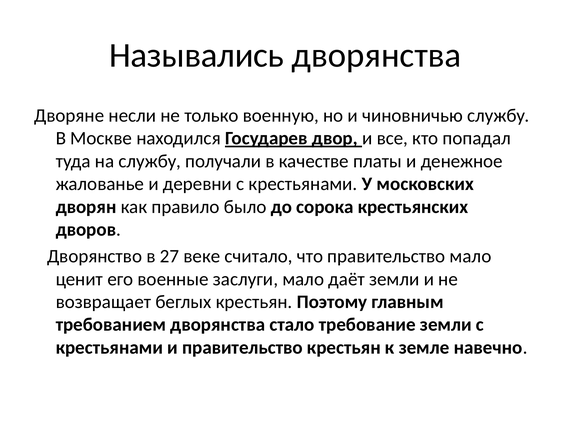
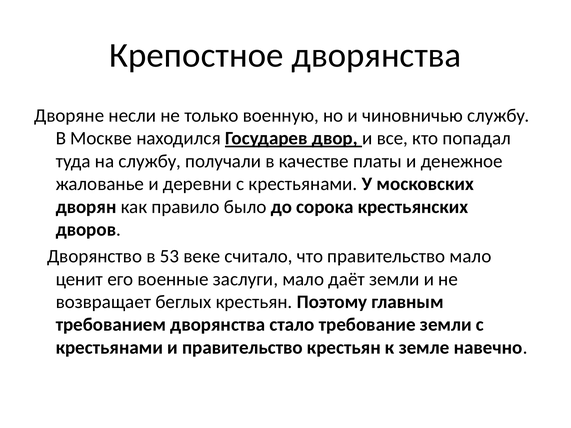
Назывались: Назывались -> Крепостное (196, 55)
27: 27 -> 53 (170, 256)
